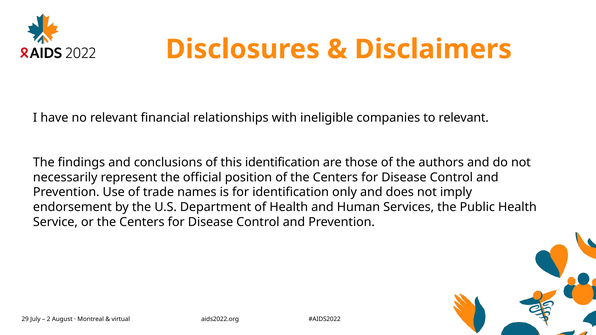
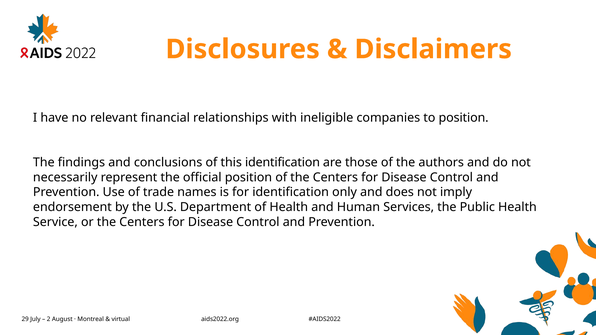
to relevant: relevant -> position (464, 118)
